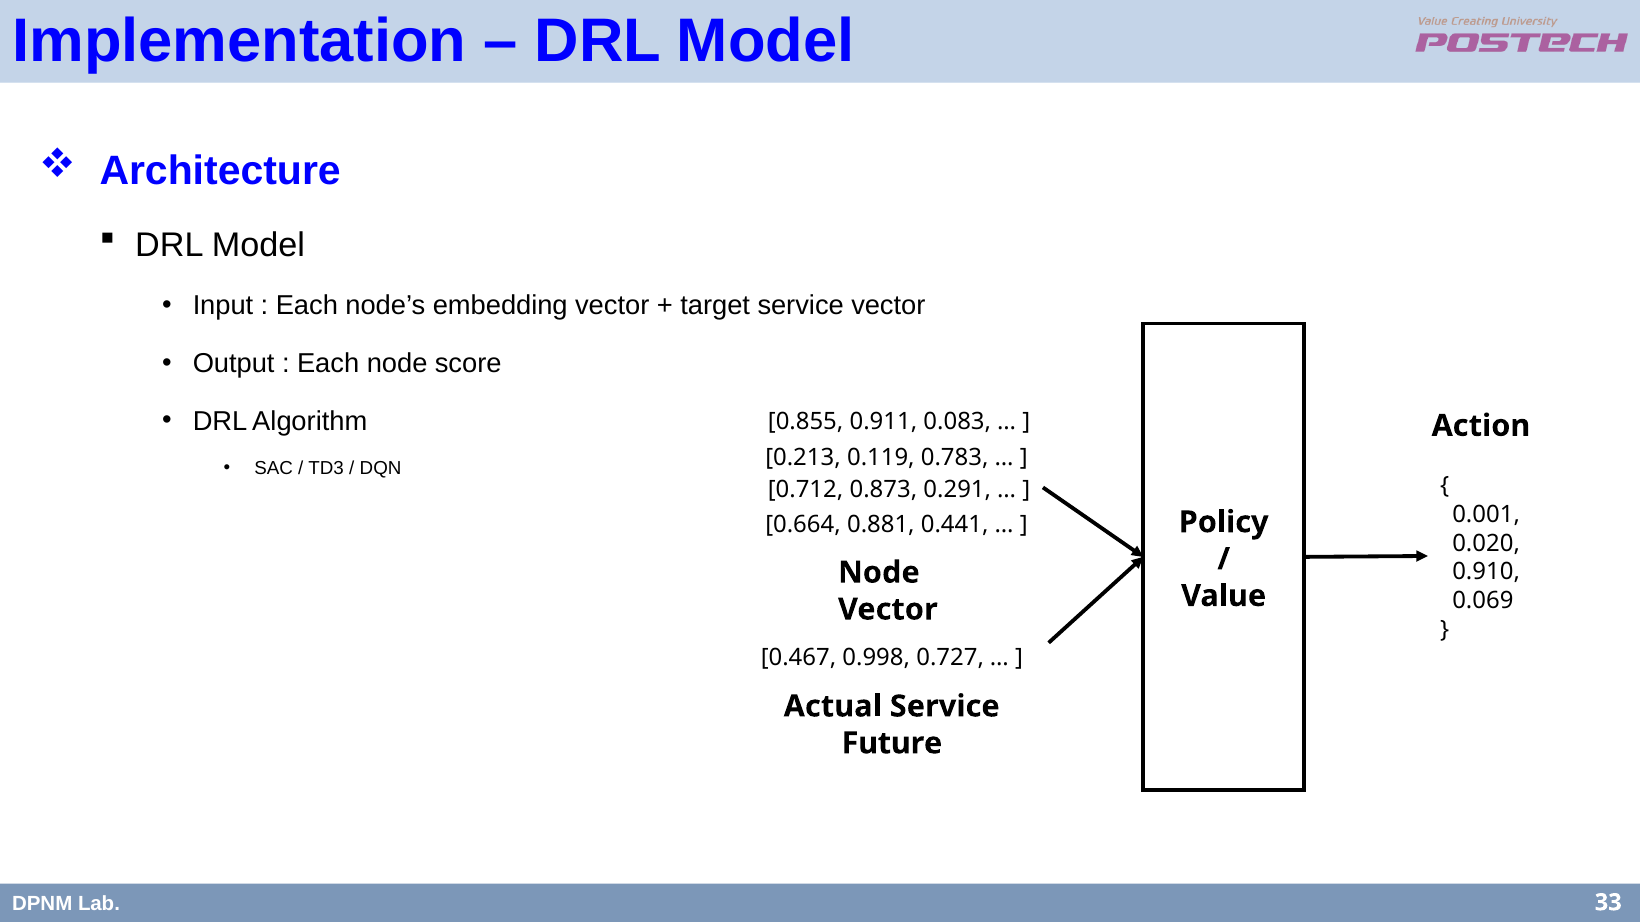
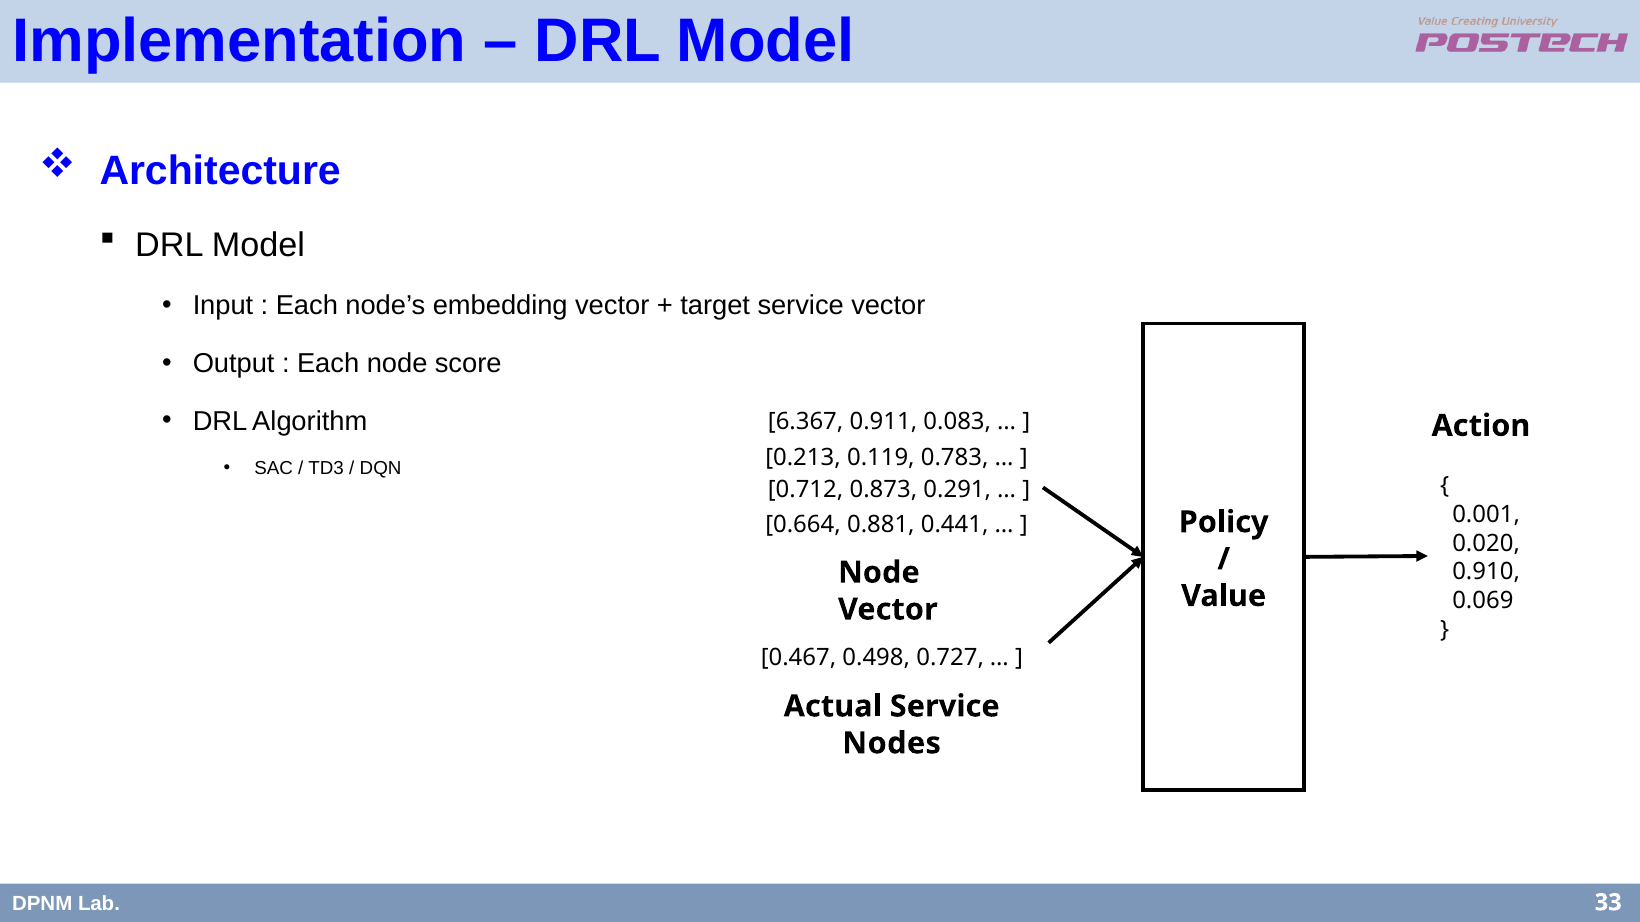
0.855: 0.855 -> 6.367 (806, 421)
0.998: 0.998 -> 0.498 (876, 658)
Future: Future -> Nodes (892, 744)
